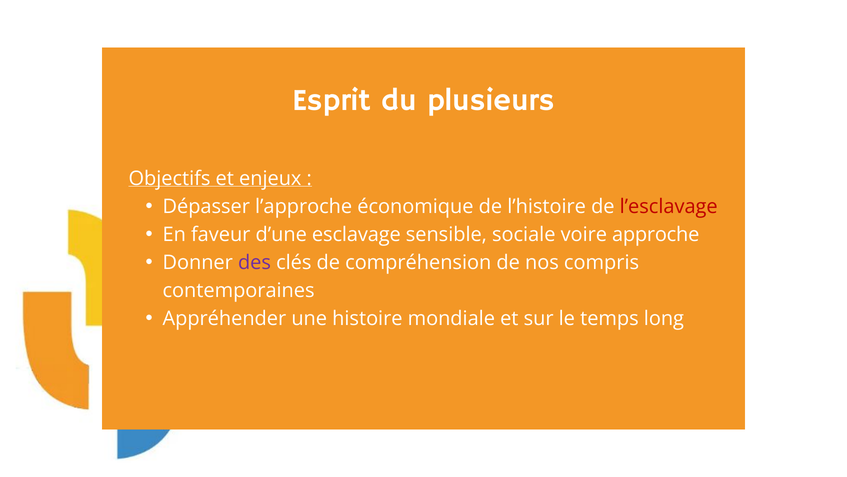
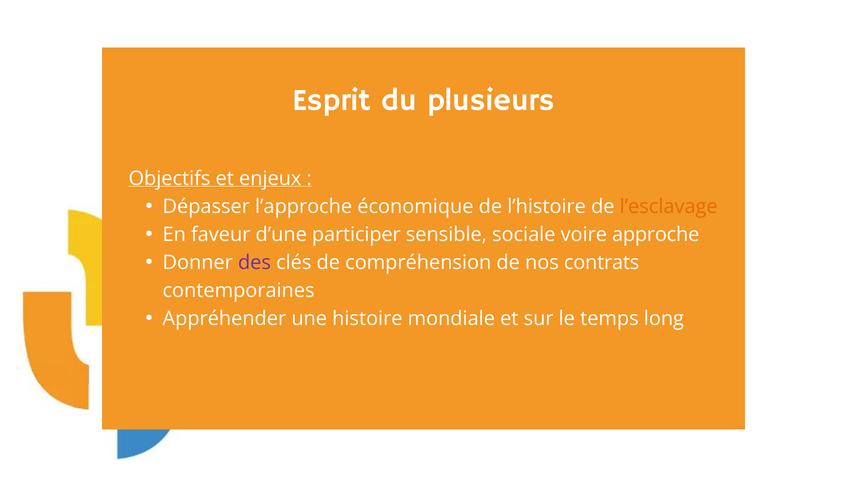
l’esclavage colour: red -> orange (669, 206)
esclavage: esclavage -> participer (356, 234)
compris: compris -> contrats (602, 262)
